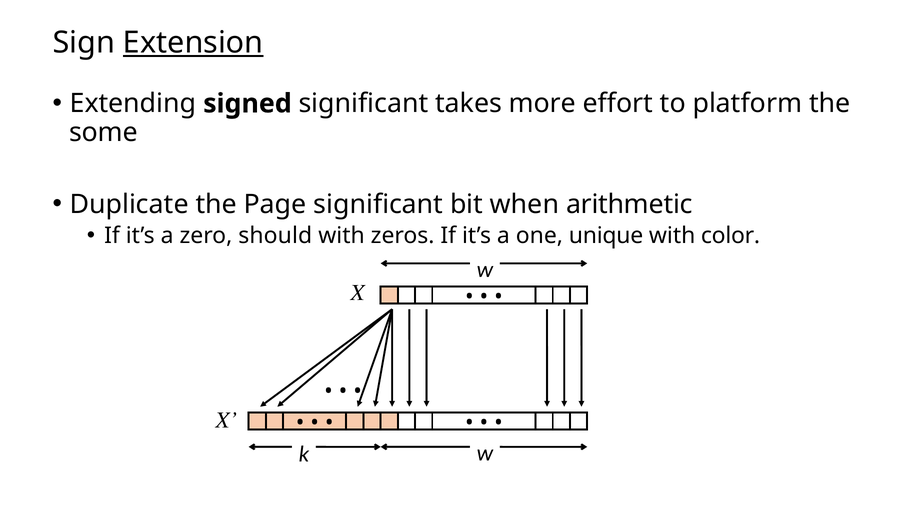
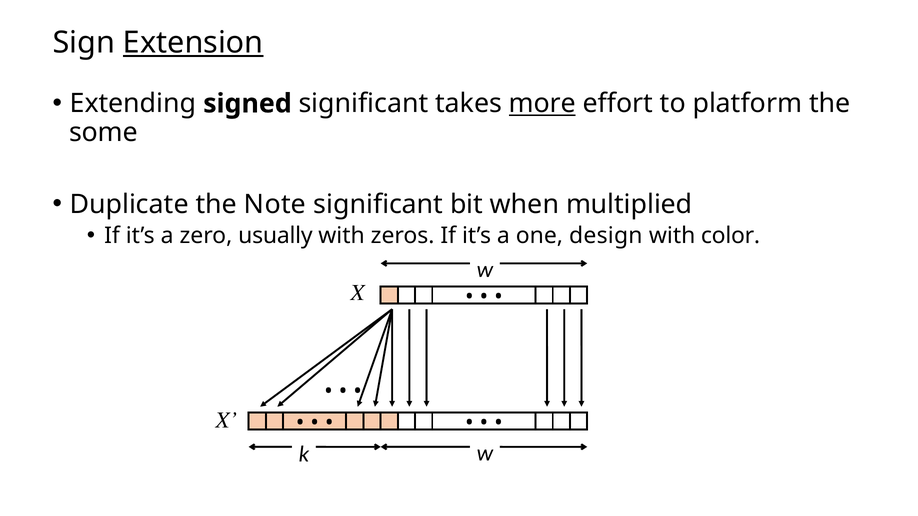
more underline: none -> present (542, 104)
Page: Page -> Note (275, 204)
arithmetic: arithmetic -> multiplied (629, 204)
should: should -> usually (275, 236)
unique: unique -> design (606, 236)
